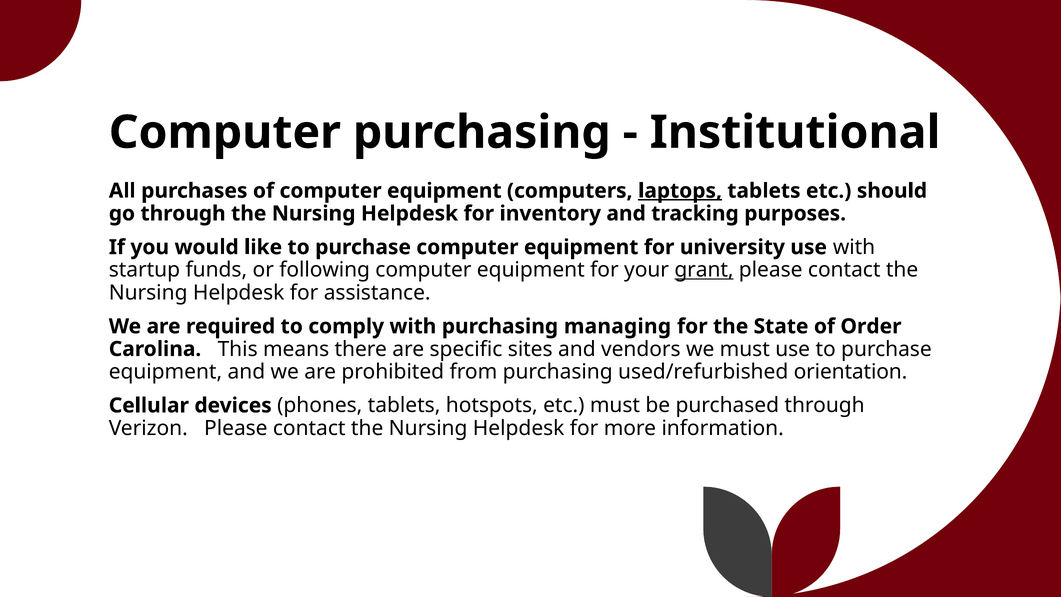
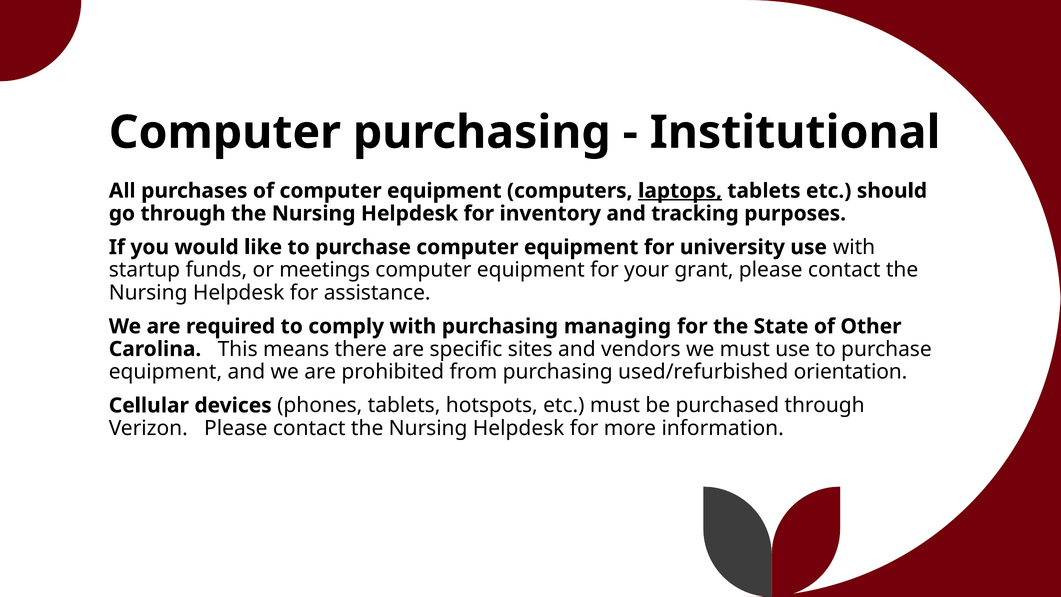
following: following -> meetings (325, 270)
grant underline: present -> none (704, 270)
Order: Order -> Other (871, 326)
